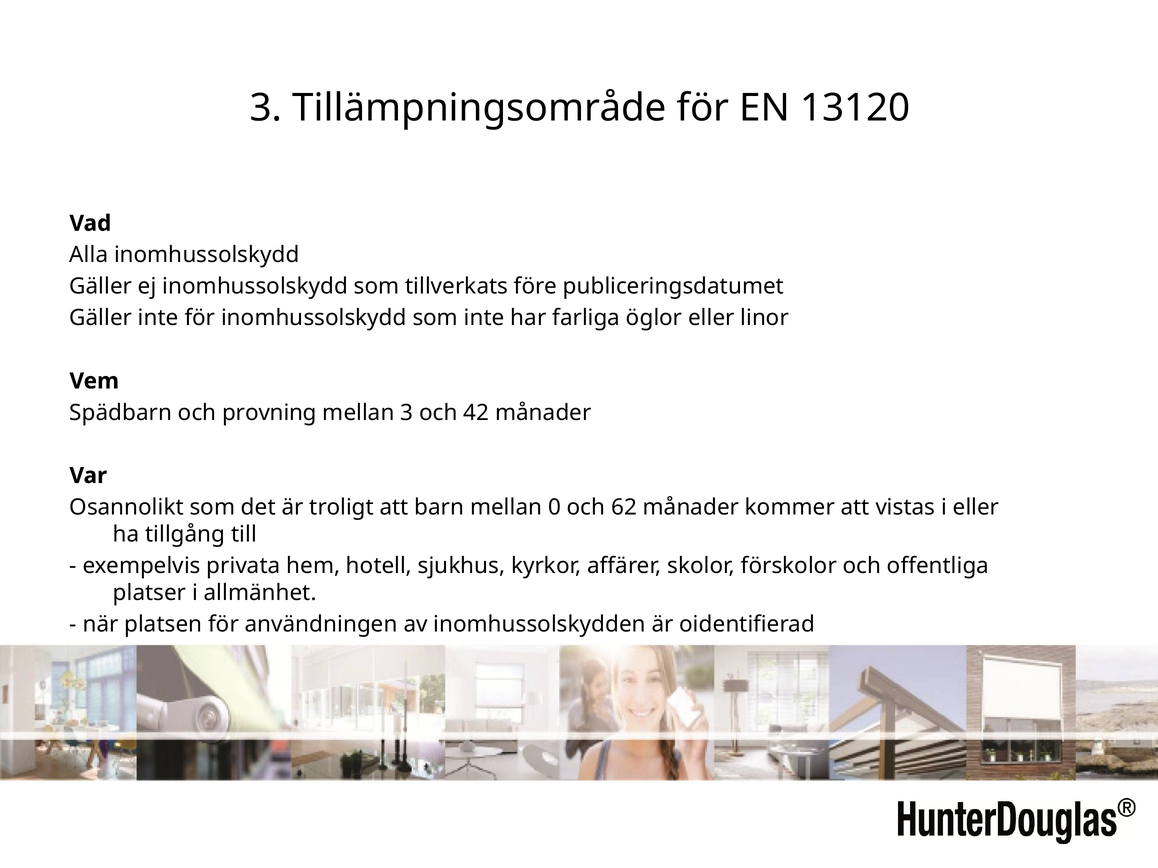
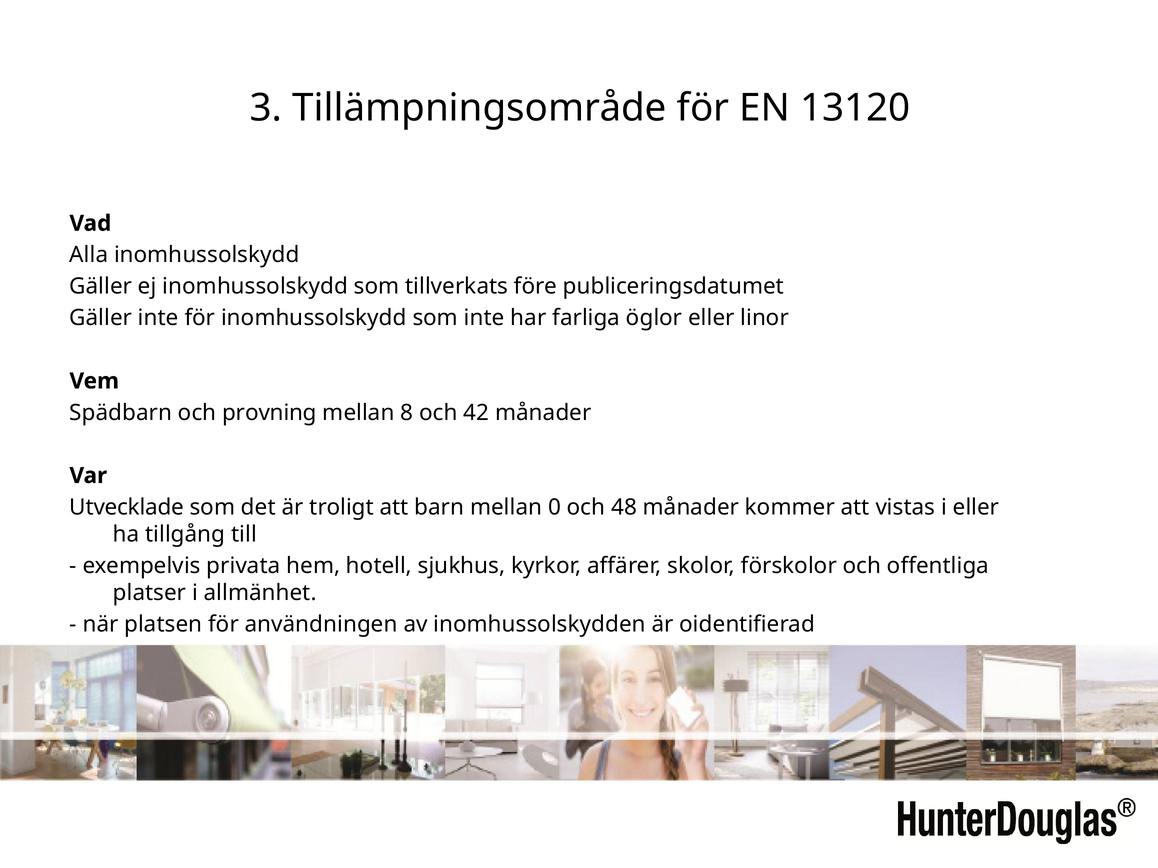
mellan 3: 3 -> 8 (407, 413)
Osannolikt: Osannolikt -> Utvecklade (127, 507)
62: 62 -> 48 (624, 507)
